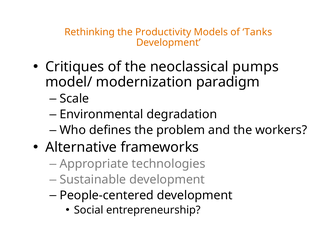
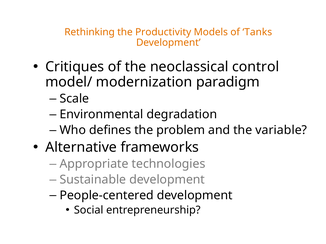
pumps: pumps -> control (256, 67)
workers: workers -> variable (281, 130)
